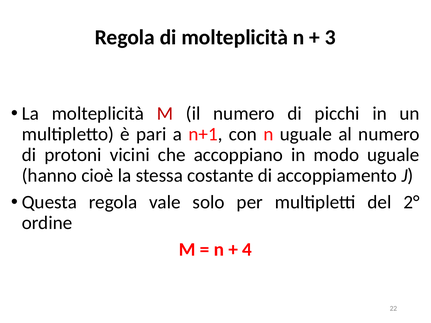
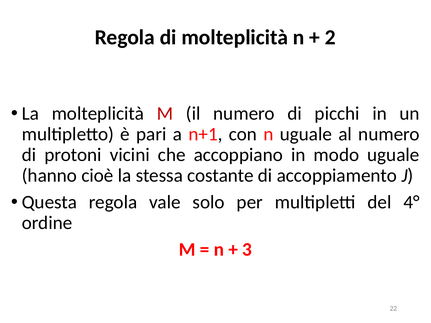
3: 3 -> 2 (330, 38)
2°: 2° -> 4° (411, 202)
4: 4 -> 3 (247, 250)
